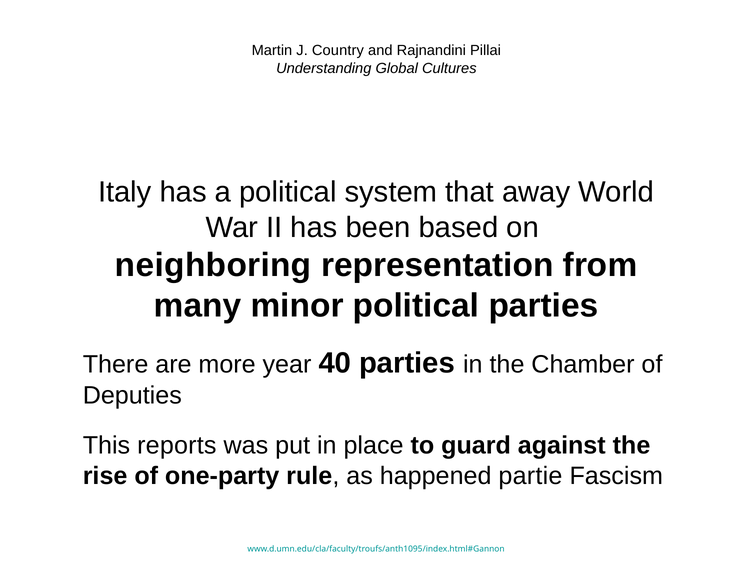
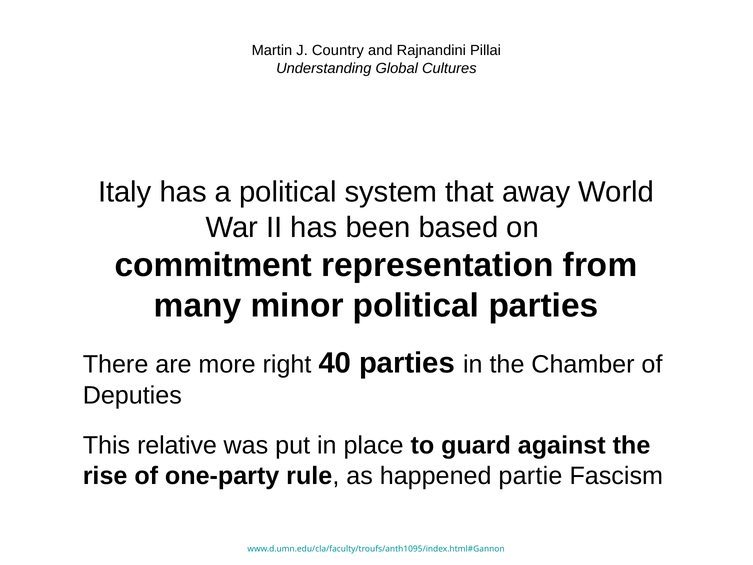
neighboring: neighboring -> commitment (213, 265)
year: year -> right (287, 364)
reports: reports -> relative (177, 445)
